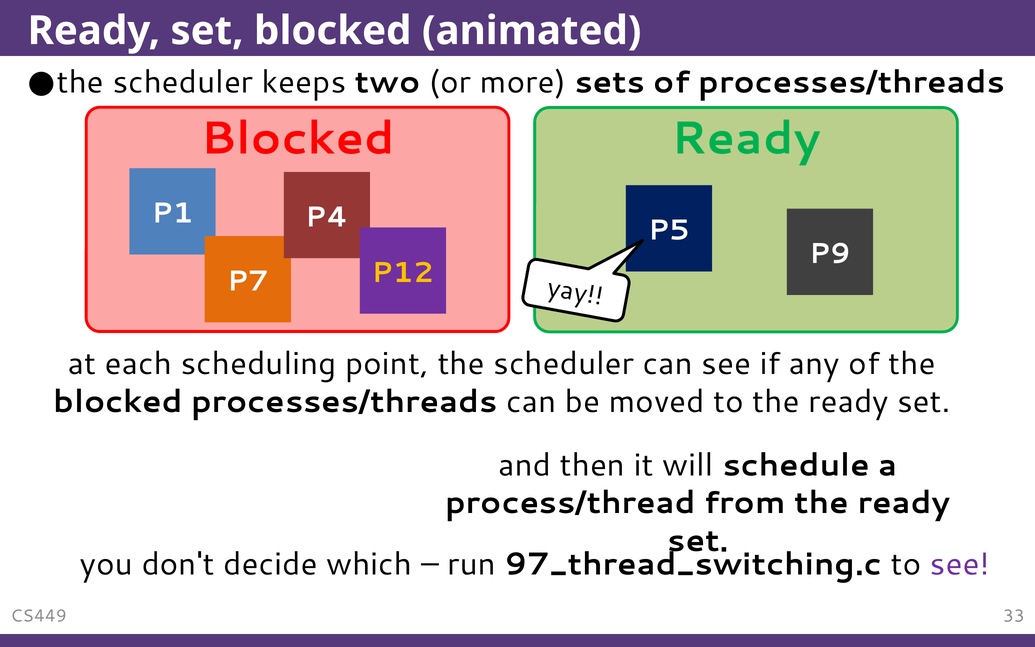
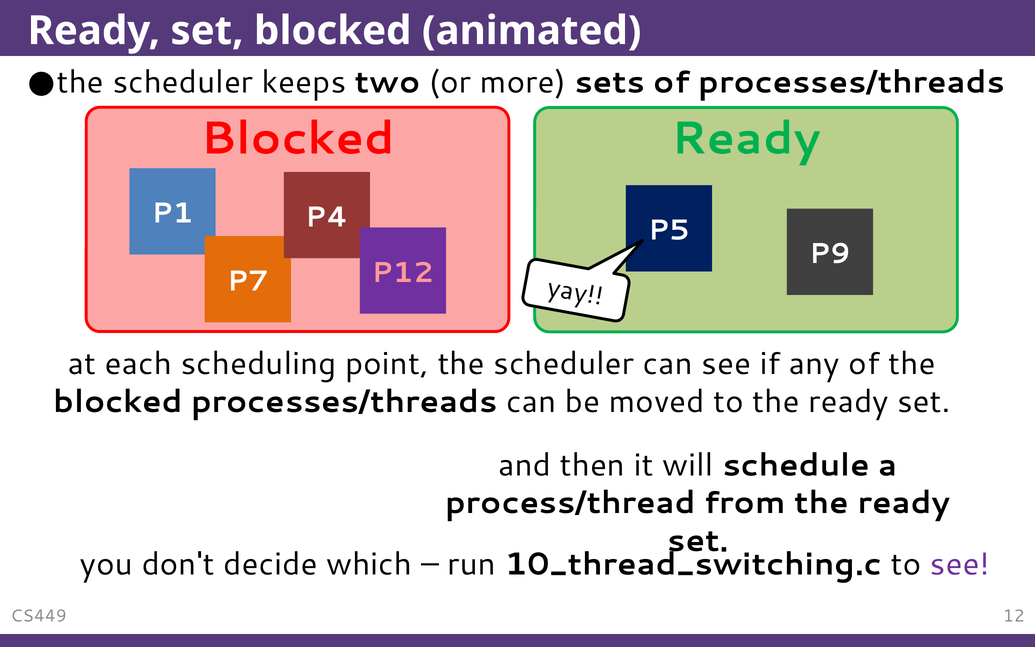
P12 colour: yellow -> pink (403, 273)
97_thread_switching.c: 97_thread_switching.c -> 10_thread_switching.c (693, 564)
33: 33 -> 12 (1014, 616)
